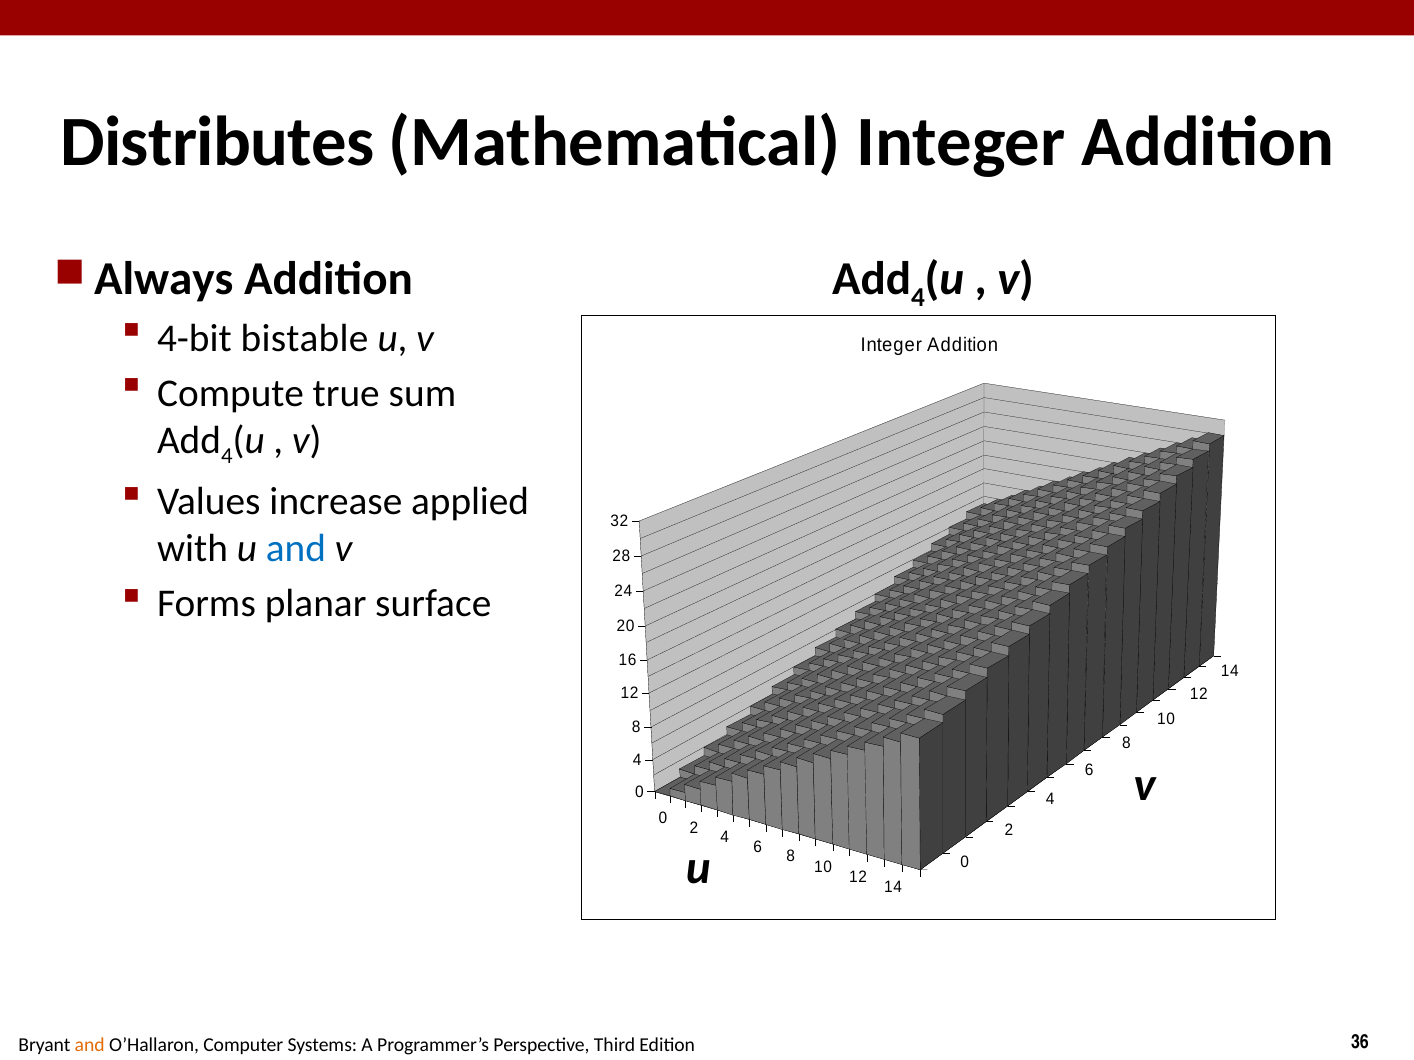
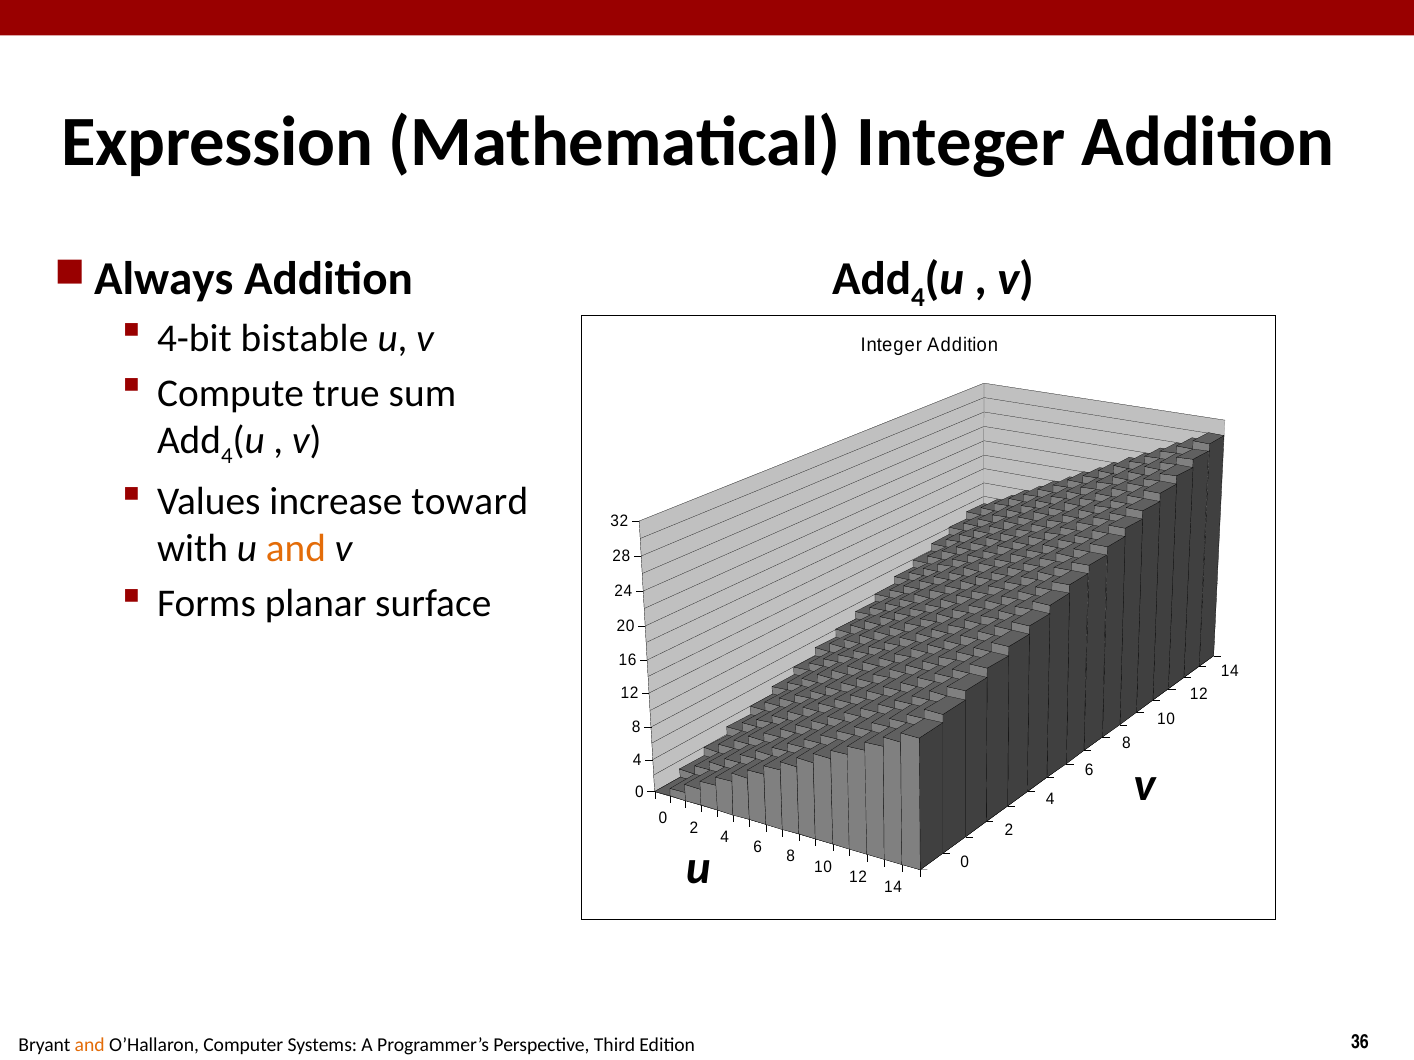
Distributes: Distributes -> Expression (217, 142)
applied: applied -> toward (470, 502)
and colour: blue -> orange (296, 549)
